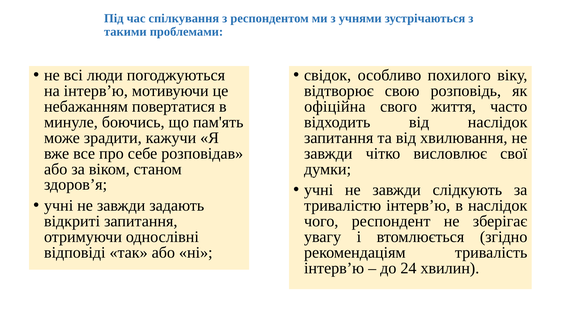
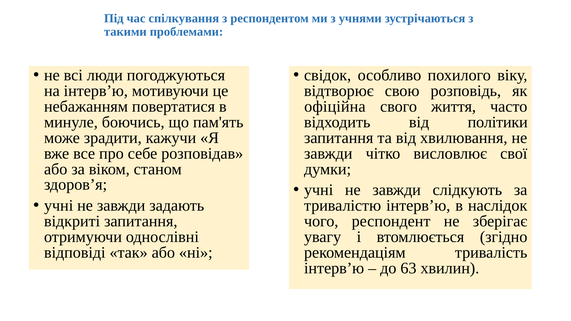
від наслідок: наслідок -> політики (498, 122)
24: 24 -> 63 (408, 268)
